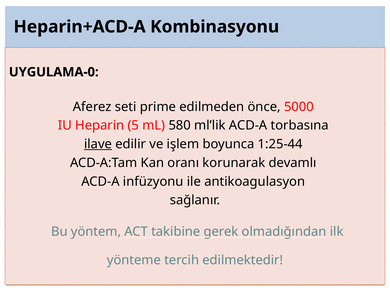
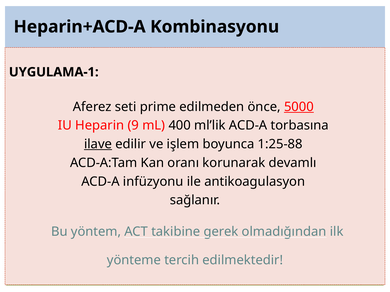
UYGULAMA-0: UYGULAMA-0 -> UYGULAMA-1 (54, 72)
5000 underline: none -> present (299, 107)
5: 5 -> 9 (133, 126)
580: 580 -> 400 (180, 126)
1:25-44: 1:25-44 -> 1:25-88 (280, 144)
